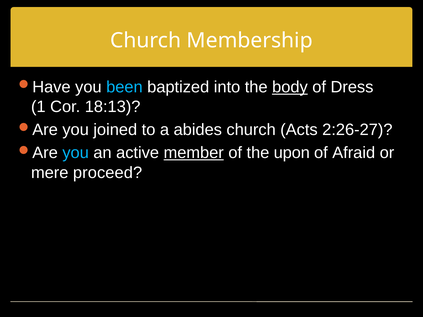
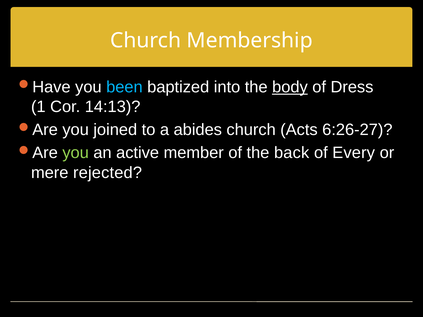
18:13: 18:13 -> 14:13 (113, 107)
2:26-27: 2:26-27 -> 6:26-27 (357, 130)
you colour: light blue -> light green (76, 153)
member underline: present -> none (194, 153)
upon: upon -> back (292, 153)
Afraid: Afraid -> Every (354, 153)
proceed: proceed -> rejected (108, 173)
